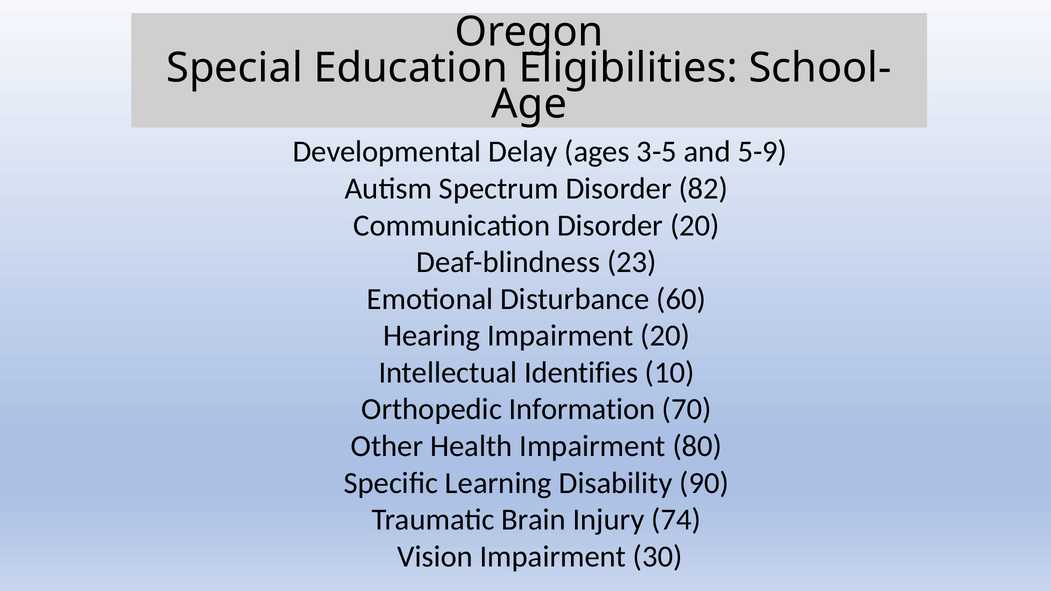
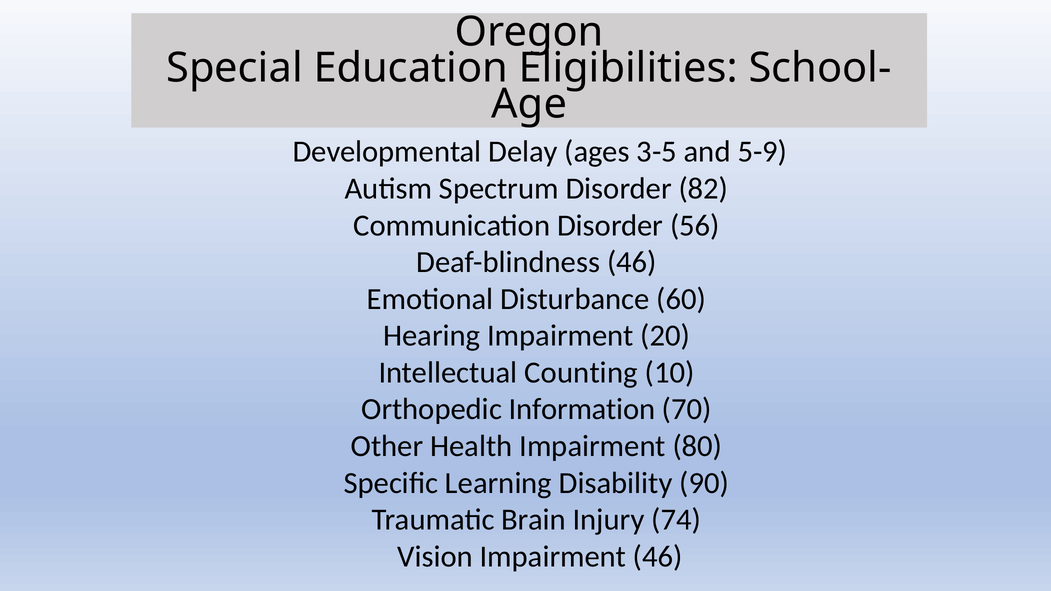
Disorder 20: 20 -> 56 (695, 225)
Deaf-blindness 23: 23 -> 46 (632, 262)
Identifies: Identifies -> Counting (581, 373)
Impairment 30: 30 -> 46 (658, 557)
